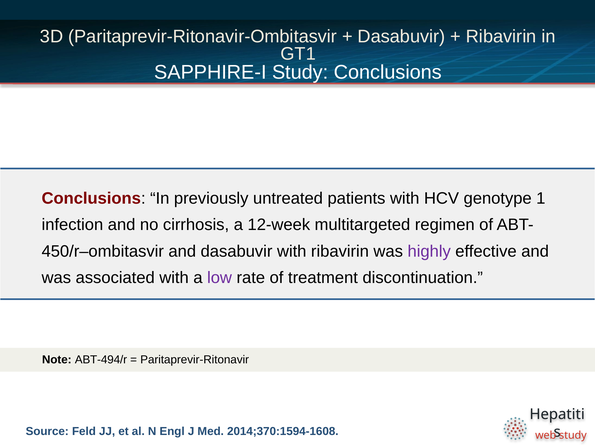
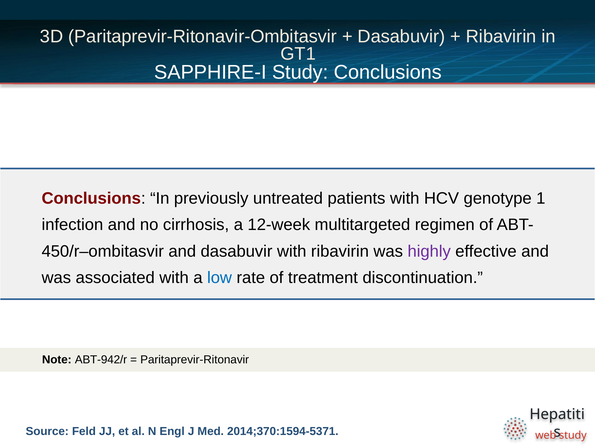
low colour: purple -> blue (220, 278)
ABT-494/r: ABT-494/r -> ABT-942/r (101, 360)
2014;370:1594-1608: 2014;370:1594-1608 -> 2014;370:1594-5371 (283, 432)
